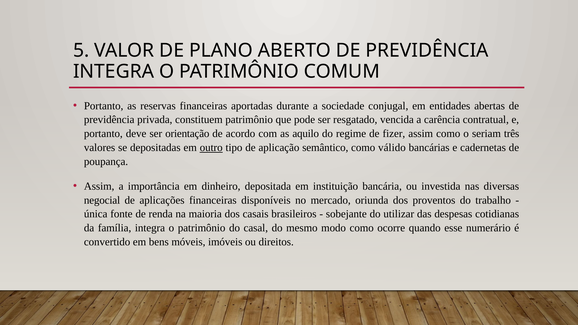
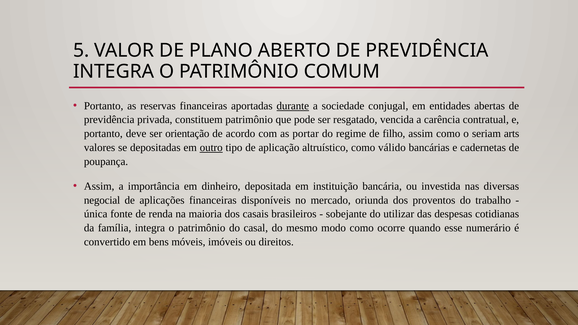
durante underline: none -> present (293, 106)
aquilo: aquilo -> portar (306, 134)
fizer: fizer -> filho (394, 134)
três: três -> arts (512, 134)
semântico: semântico -> altruístico (325, 148)
